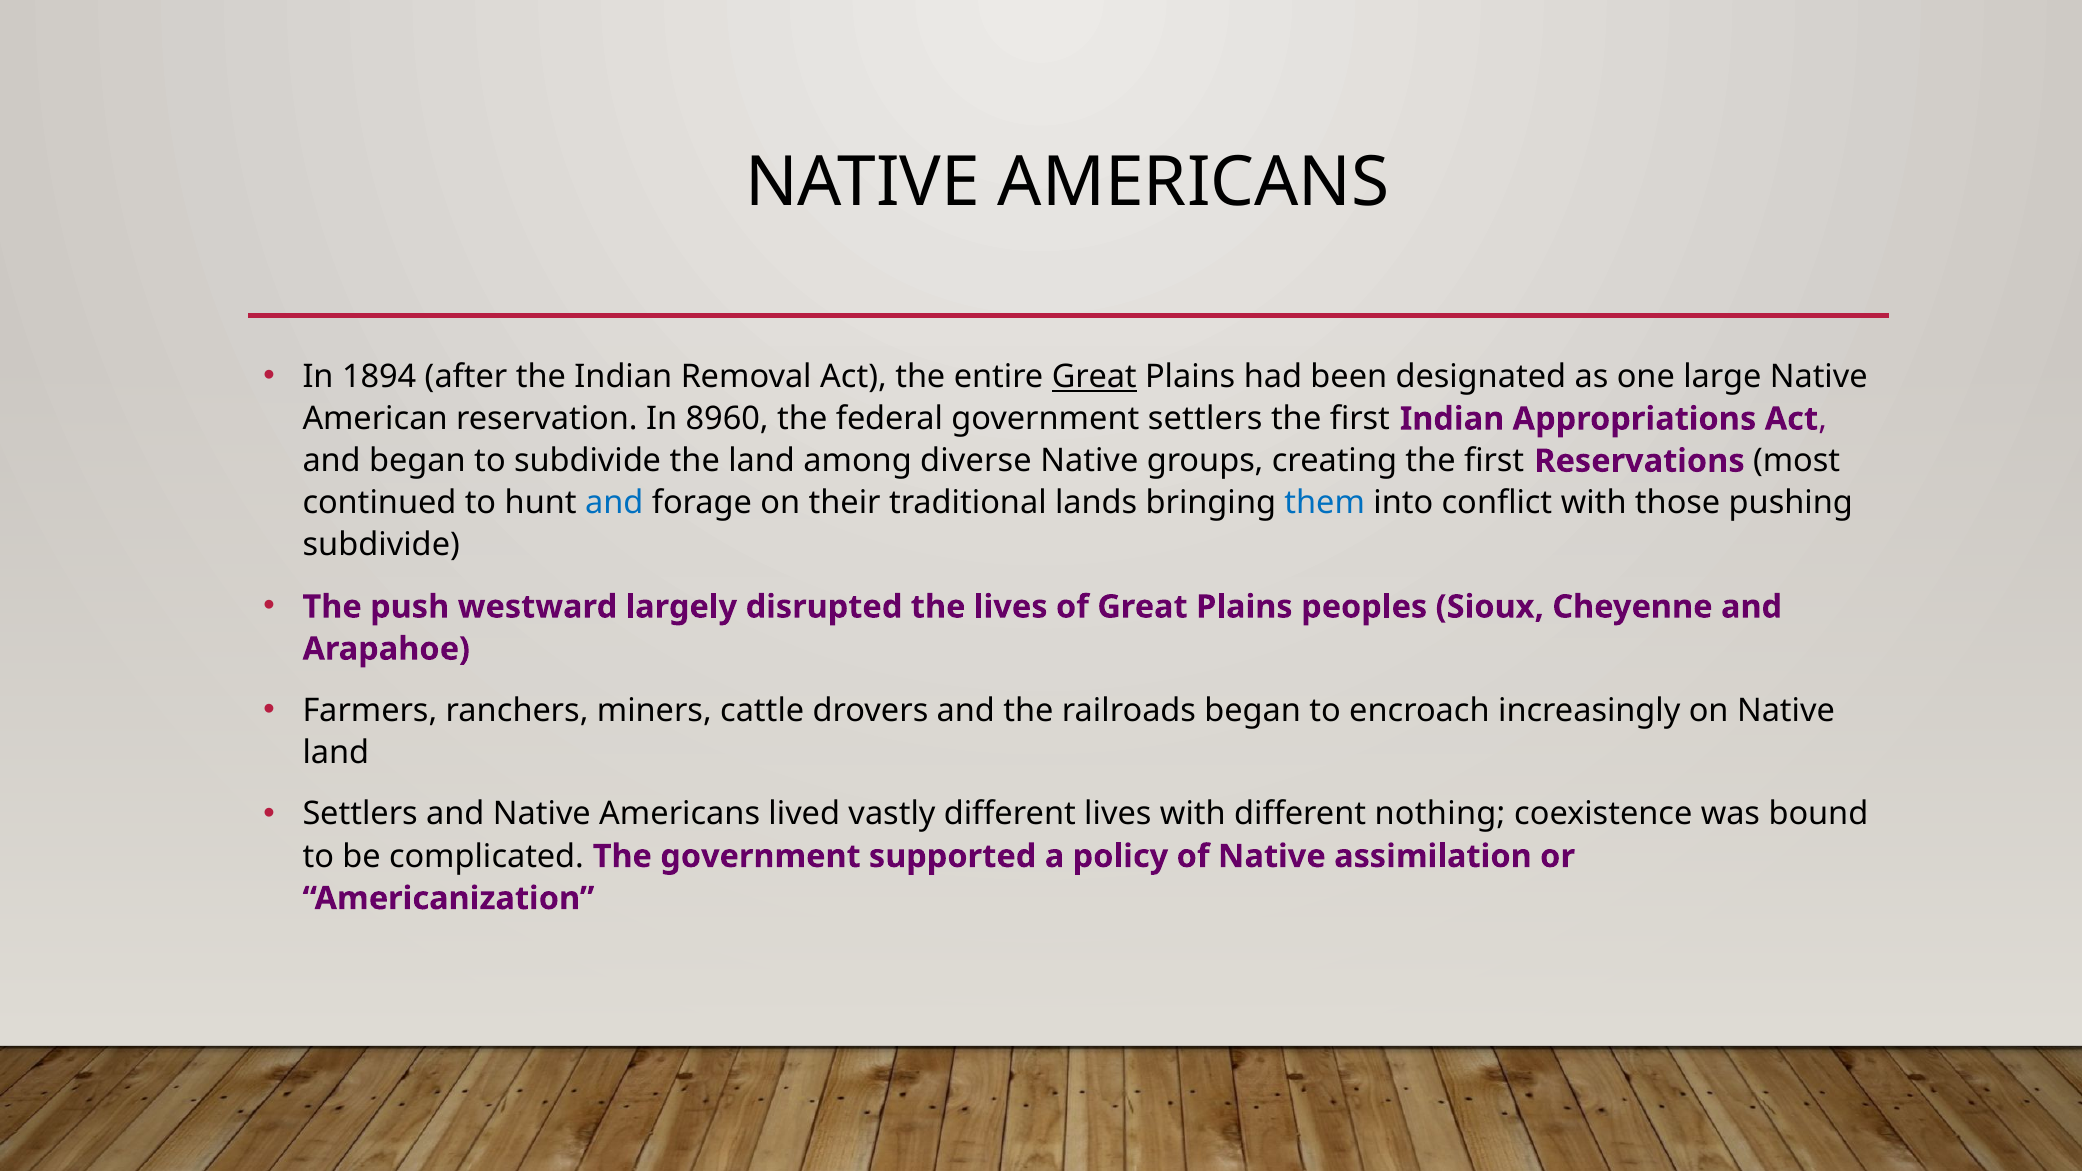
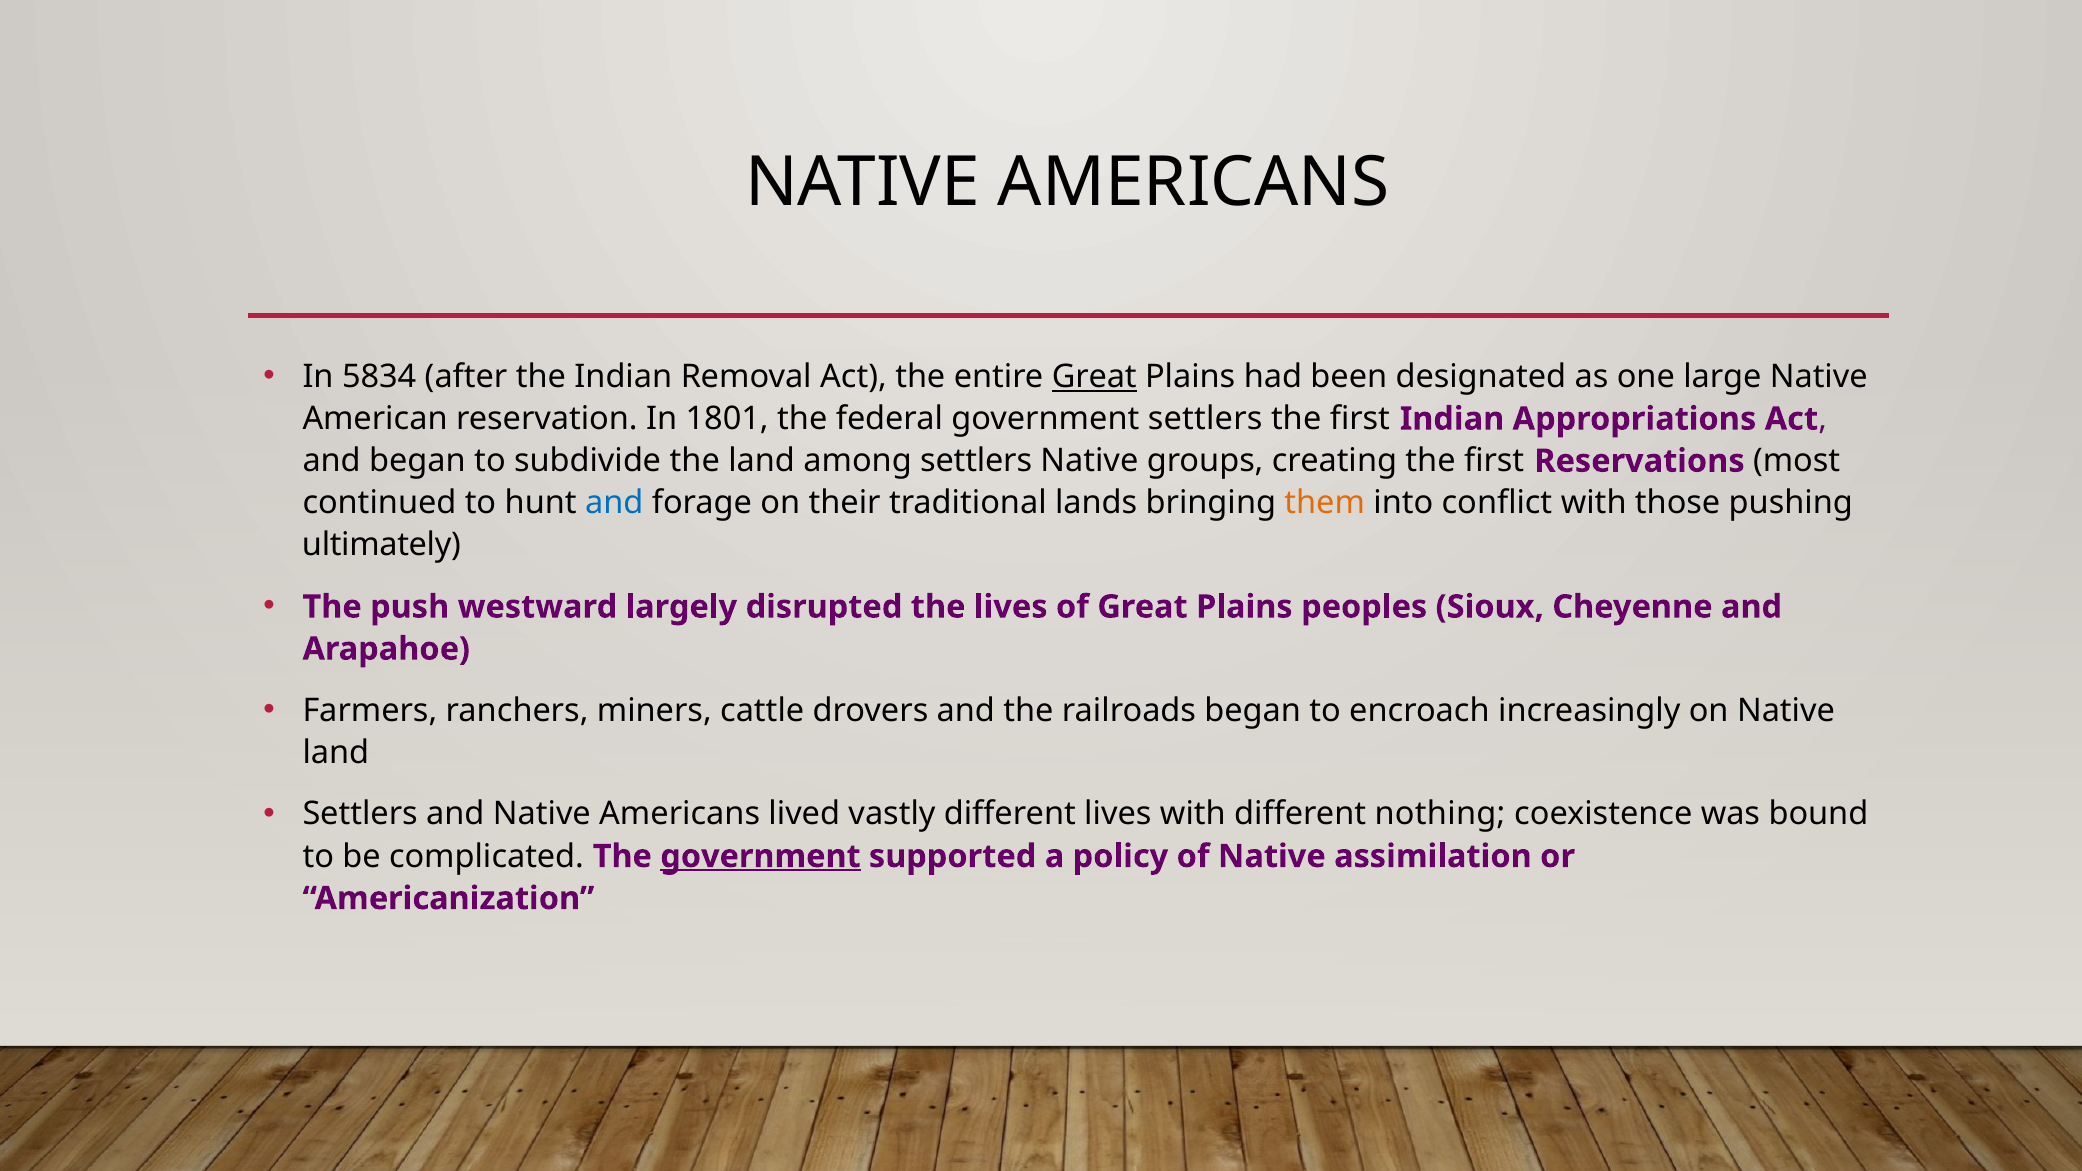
1894: 1894 -> 5834 (379, 377)
8960: 8960 -> 1801 (727, 419)
among diverse: diverse -> settlers (976, 461)
them colour: blue -> orange (1325, 503)
subdivide: subdivide -> ultimately (381, 545)
government underline: none -> present (760, 856)
